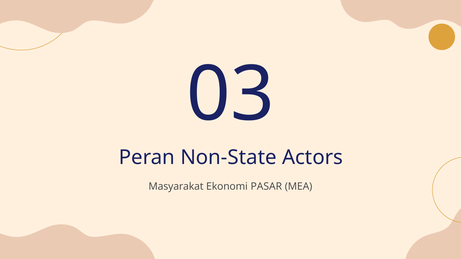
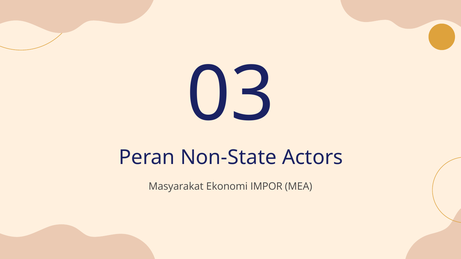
PASAR: PASAR -> IMPOR (266, 187)
